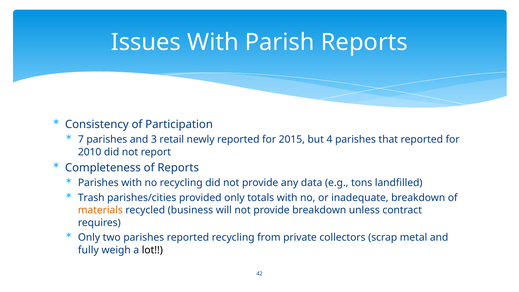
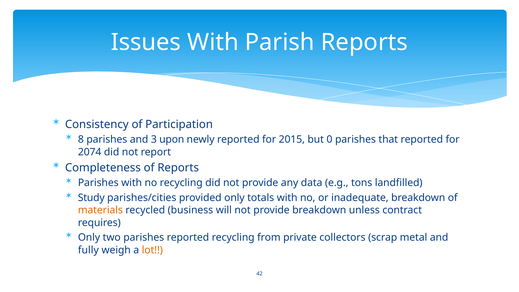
7: 7 -> 8 (81, 139)
retail: retail -> upon (172, 139)
4: 4 -> 0 (329, 139)
2010: 2010 -> 2074 (90, 152)
Trash: Trash -> Study (91, 198)
lot colour: black -> orange (152, 250)
